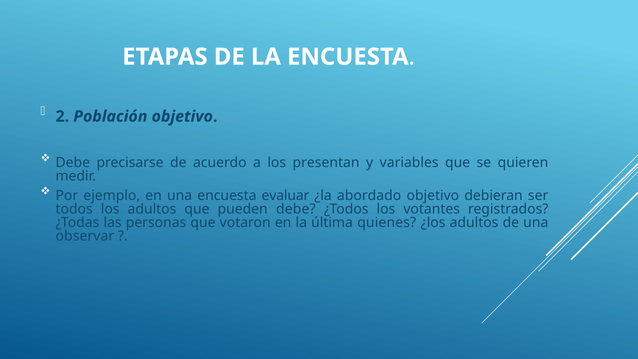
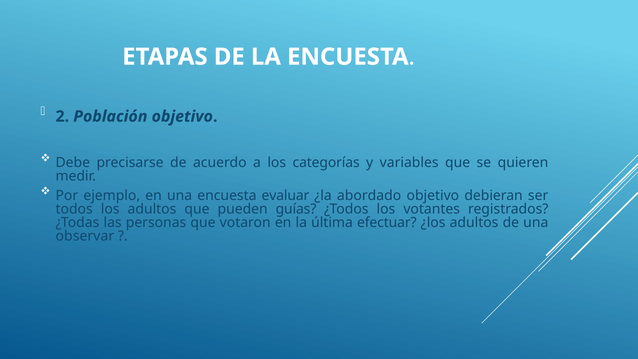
presentan: presentan -> categorías (326, 163)
pueden debe: debe -> guías (296, 209)
quienes: quienes -> efectuar (387, 223)
